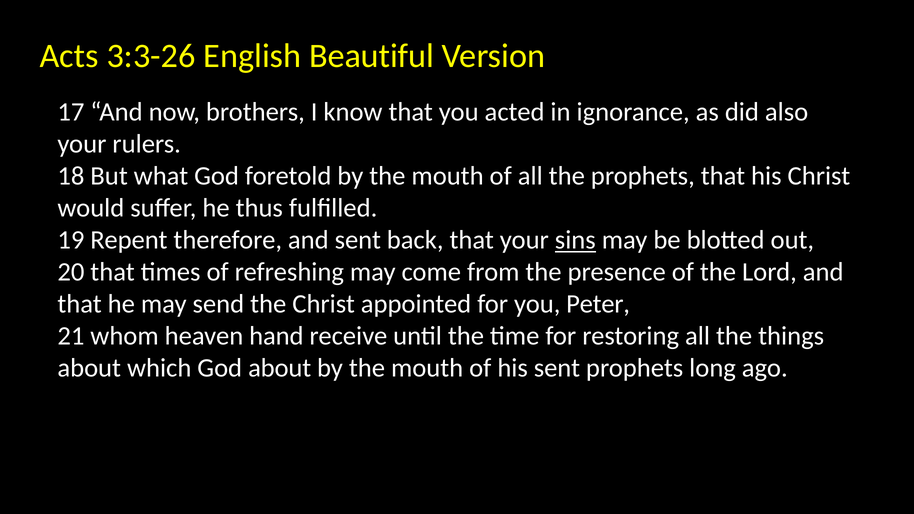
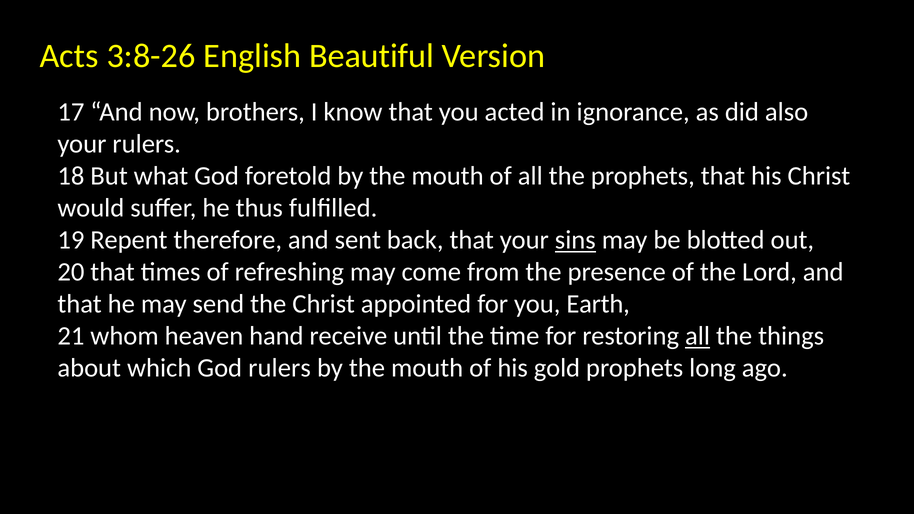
3:3-26: 3:3-26 -> 3:8-26 (151, 56)
Peter: Peter -> Earth (598, 304)
all underline: none -> present (698, 336)
God about: about -> rulers (280, 368)
his sent: sent -> gold (557, 368)
